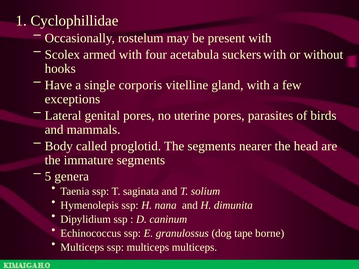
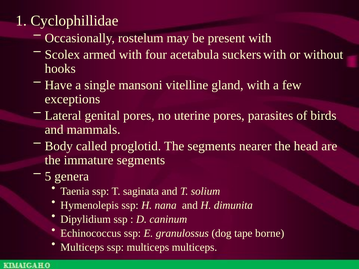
corporis: corporis -> mansoni (140, 85)
